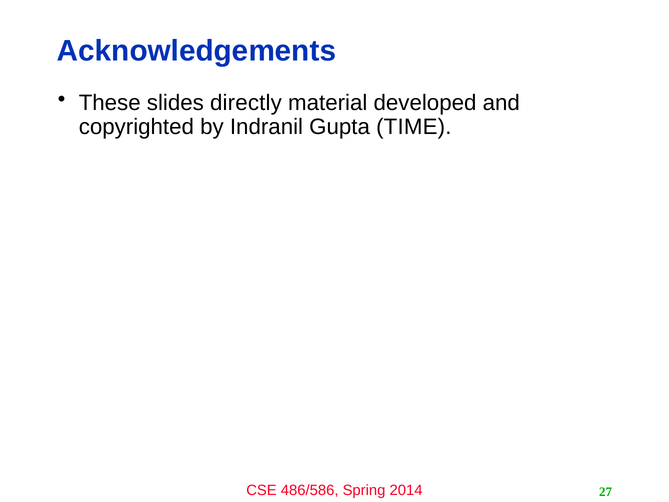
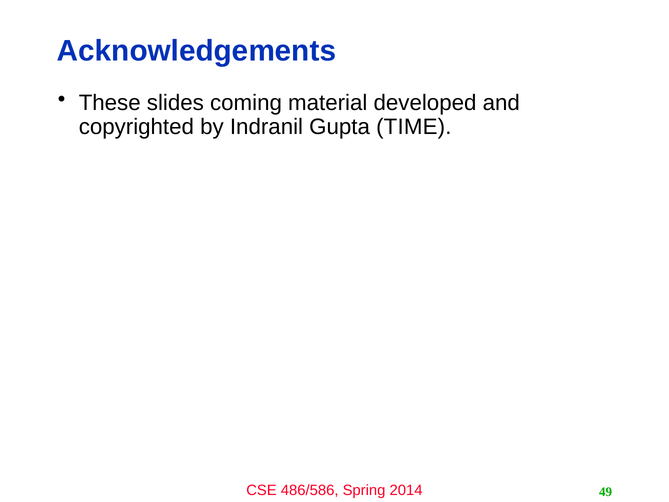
directly: directly -> coming (246, 103)
27: 27 -> 49 (606, 492)
